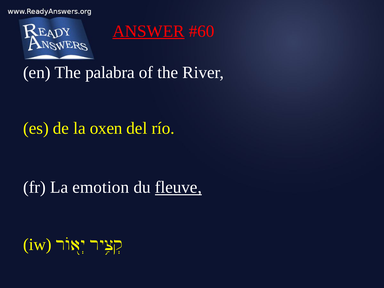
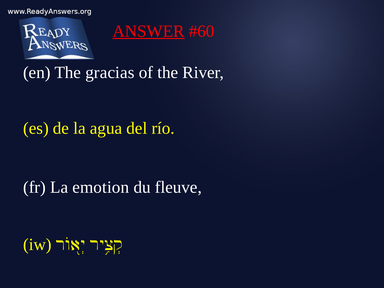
palabra: palabra -> gracias (110, 73)
oxen: oxen -> agua (106, 128)
fleuve underline: present -> none (178, 187)
